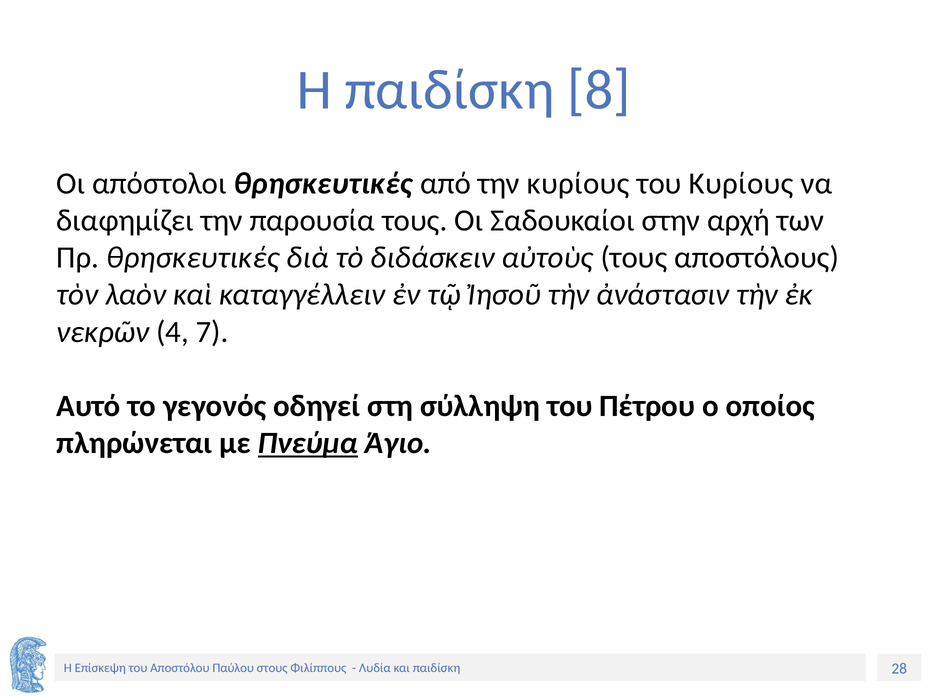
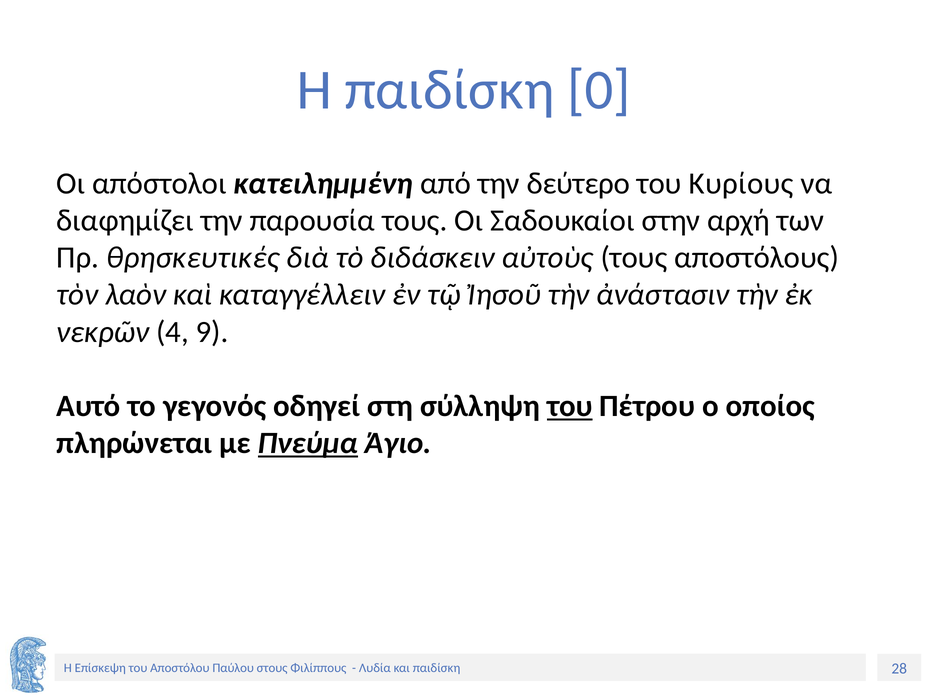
8: 8 -> 0 (599, 90)
απόστολοι θρησκευτικές: θρησκευτικές -> κατειλημμένη (323, 183)
την κυρίους: κυρίους -> δεύτερο (578, 183)
7: 7 -> 9 (212, 332)
του underline: none -> present (570, 406)
